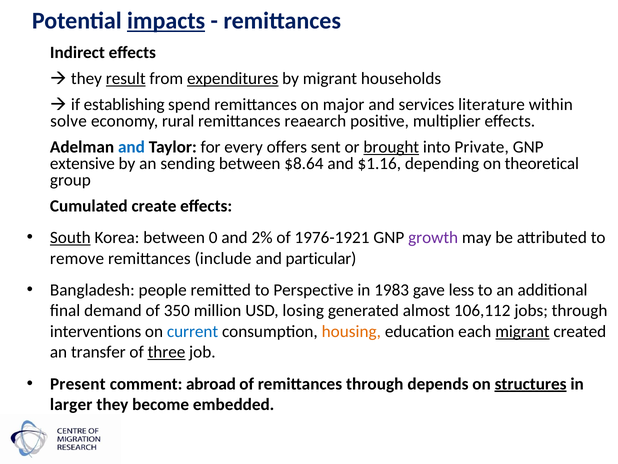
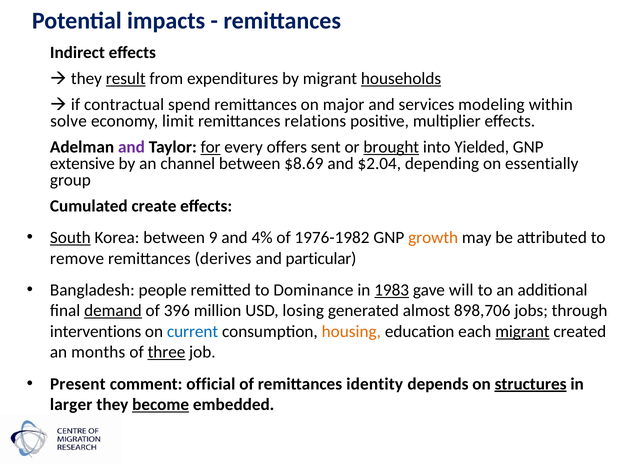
impacts underline: present -> none (166, 21)
expenditures underline: present -> none (233, 78)
households underline: none -> present (401, 78)
establishing: establishing -> contractual (124, 104)
literature: literature -> modeling (491, 104)
rural: rural -> limit (178, 121)
reaearch: reaearch -> relations (315, 121)
and colour: blue -> purple (131, 147)
for underline: none -> present (211, 147)
Private: Private -> Yielded (482, 147)
sending: sending -> channel (188, 163)
$8.64: $8.64 -> $8.69 (304, 163)
$1.16: $1.16 -> $2.04 (379, 163)
theoretical: theoretical -> essentially (542, 163)
0: 0 -> 9 (213, 237)
2%: 2% -> 4% (262, 237)
1976-1921: 1976-1921 -> 1976-1982 (332, 237)
growth colour: purple -> orange (433, 237)
include: include -> derives (223, 258)
Perspective: Perspective -> Dominance (313, 290)
1983 underline: none -> present (392, 290)
less: less -> will (461, 290)
demand underline: none -> present (113, 310)
350: 350 -> 396 (177, 310)
106,112: 106,112 -> 898,706 (482, 310)
transfer: transfer -> months (98, 352)
abroad: abroad -> official (211, 383)
remittances through: through -> identity (375, 383)
become underline: none -> present (161, 404)
